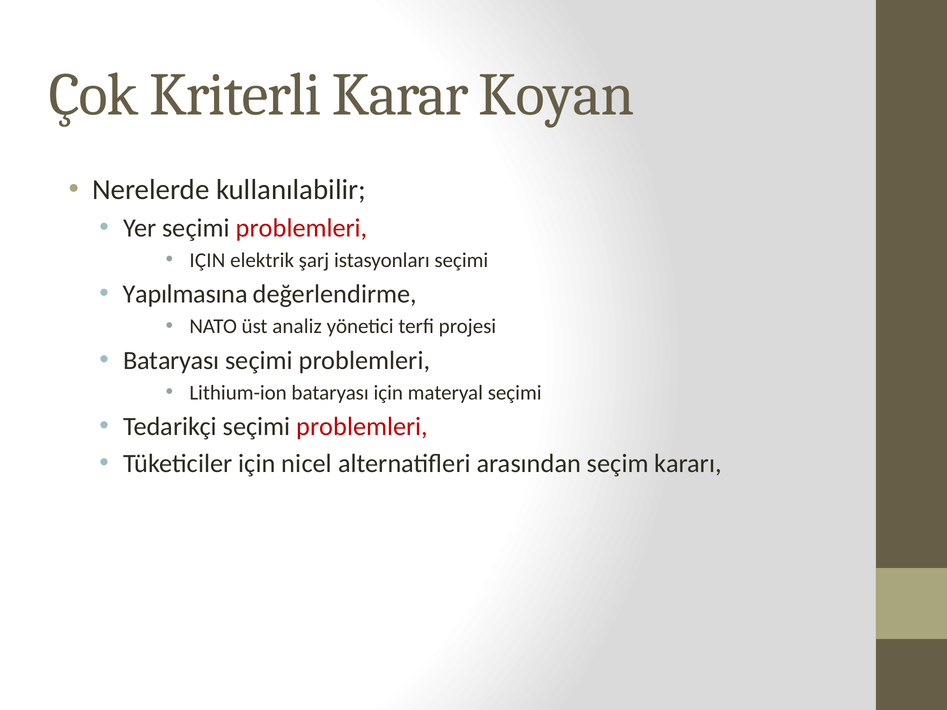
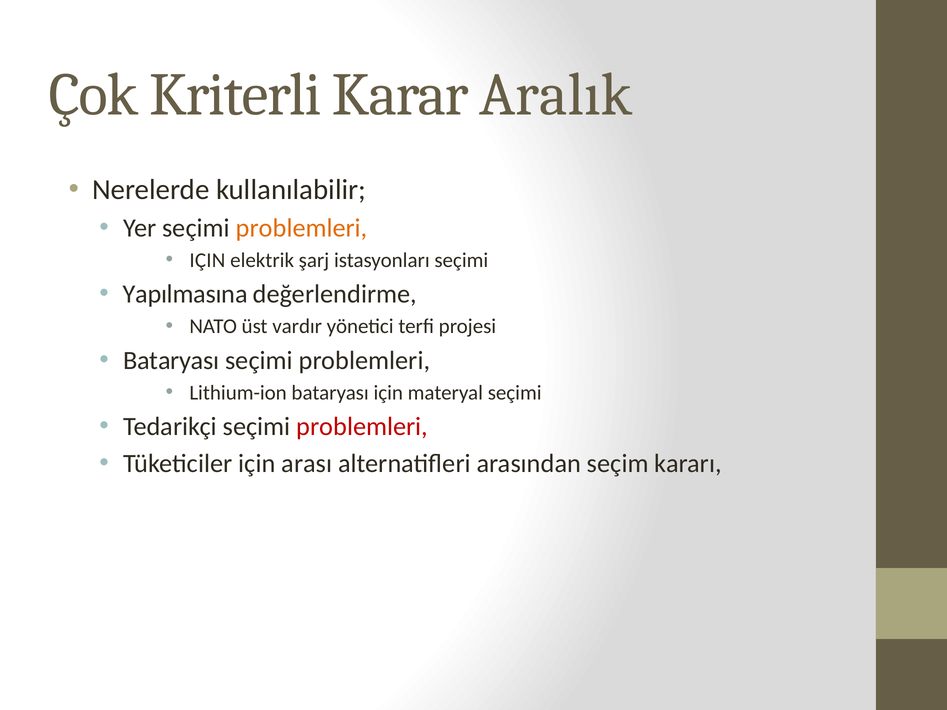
Koyan: Koyan -> Aralık (556, 95)
problemleri colour: red -> orange (302, 228)
analiz: analiz -> vardır (297, 327)
nicel: nicel -> arası (307, 464)
